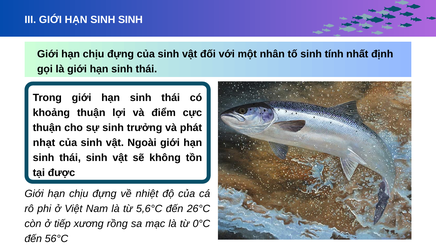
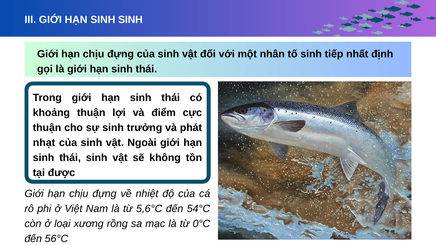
tính: tính -> tiếp (334, 54)
26°C: 26°C -> 54°C (199, 209)
tiếp: tiếp -> loại (62, 224)
